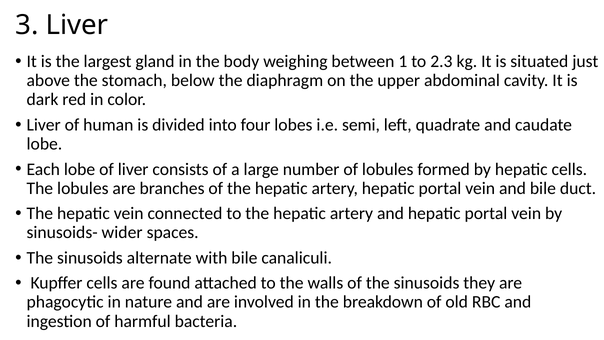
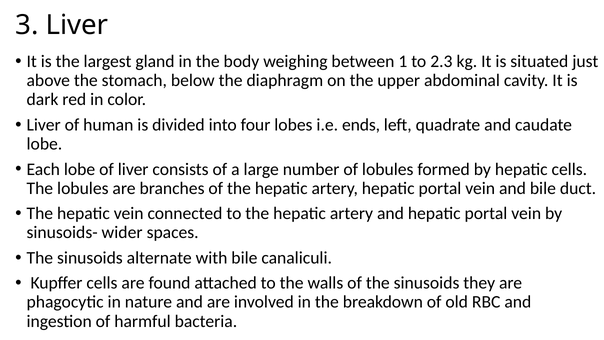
semi: semi -> ends (361, 125)
